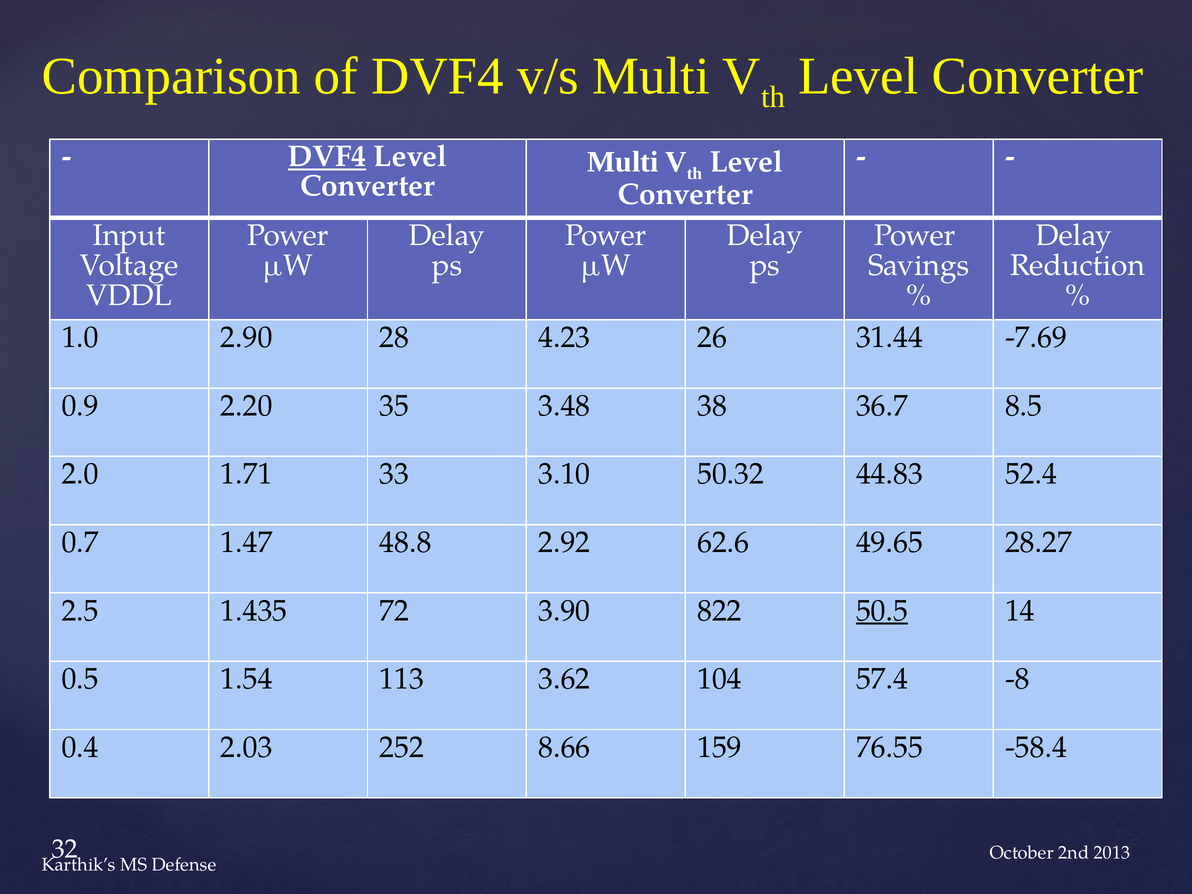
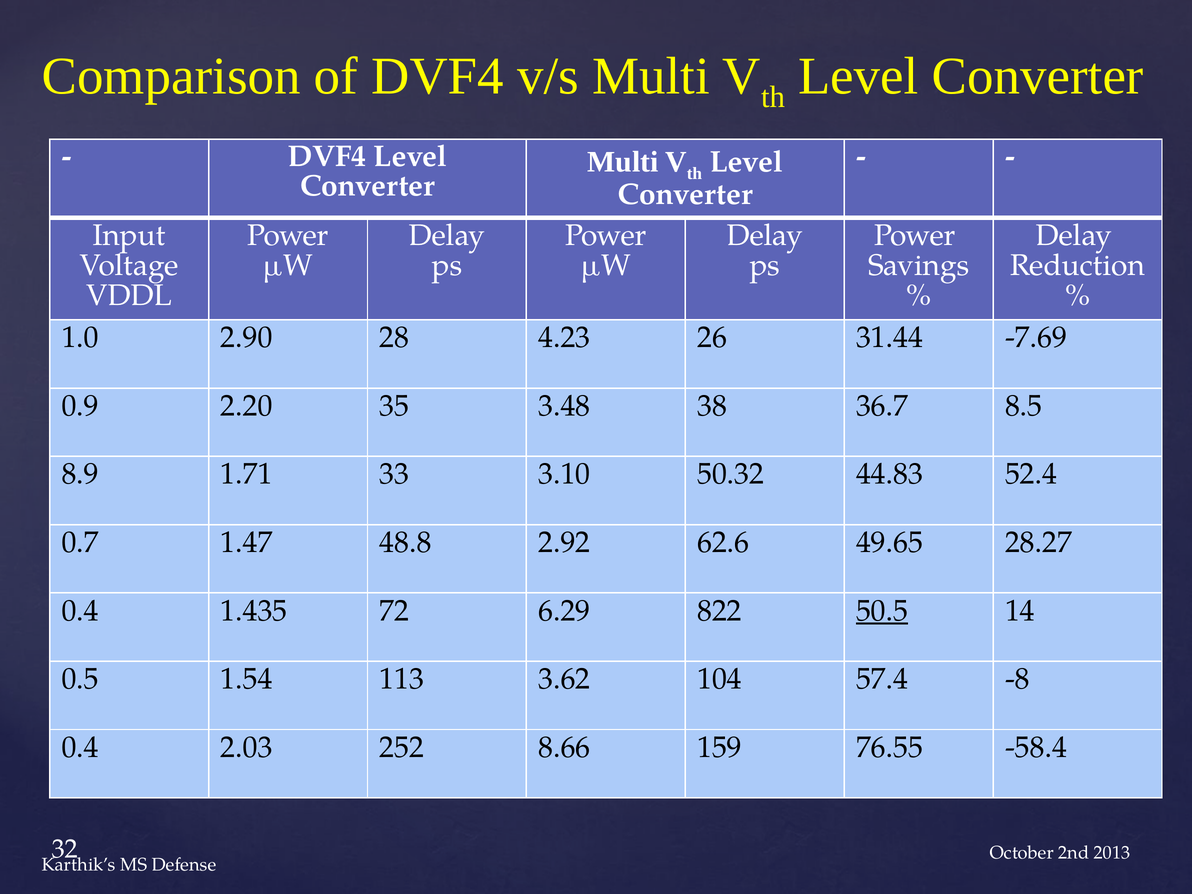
DVF4 underline: present -> none (327, 157)
2.0: 2.0 -> 8.9 (80, 474)
2.5: 2.5 -> 0.4 (80, 611)
3.90: 3.90 -> 6.29 (564, 611)
